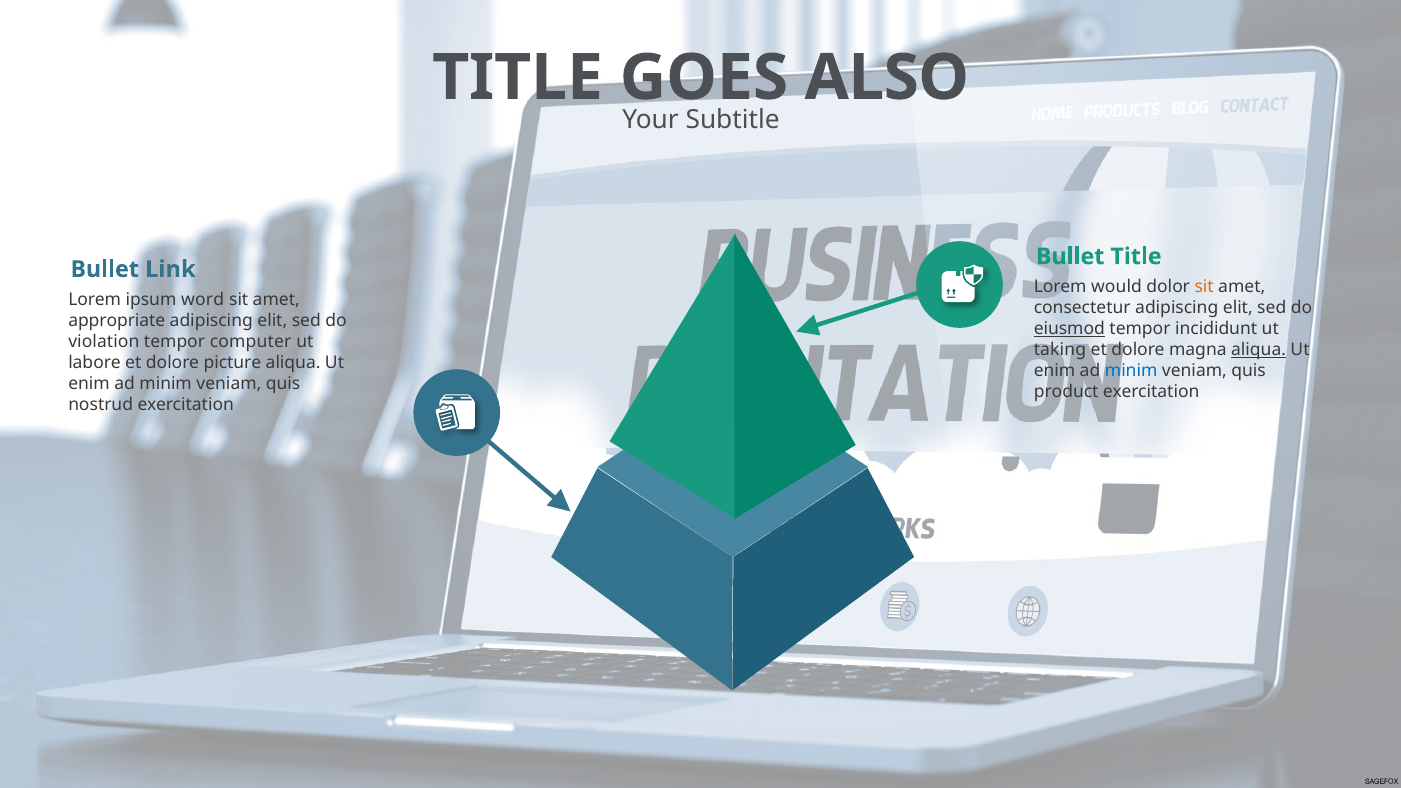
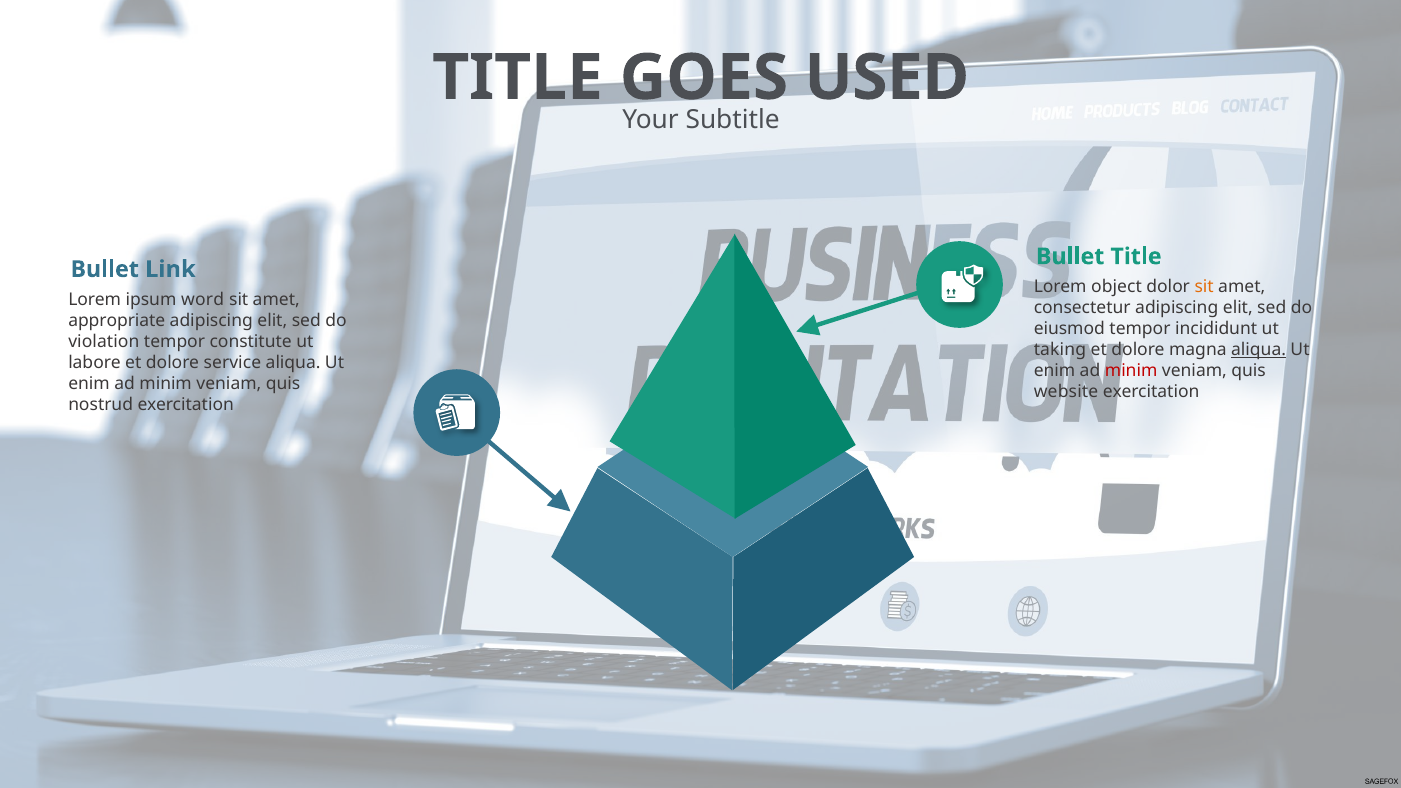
ALSO: ALSO -> USED (887, 78)
would: would -> object (1117, 287)
eiusmod underline: present -> none (1069, 329)
computer: computer -> constitute (251, 342)
picture: picture -> service (232, 363)
minim colour: blue -> red (1131, 371)
product: product -> website (1066, 392)
